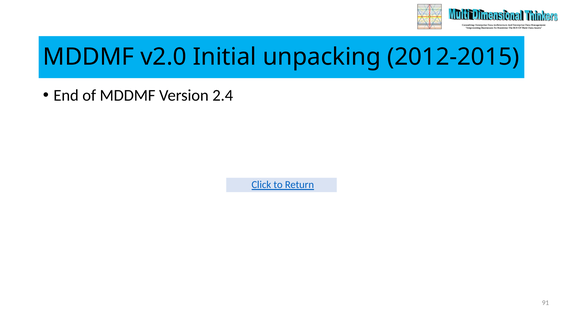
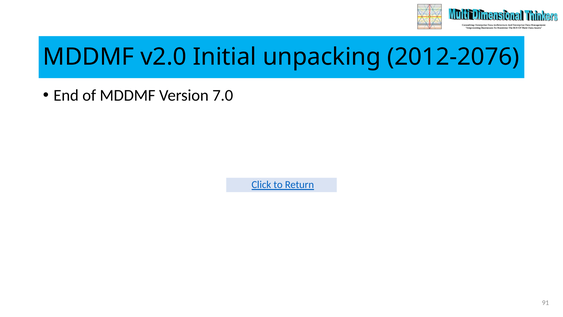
2012-2015: 2012-2015 -> 2012-2076 (453, 57)
2.4: 2.4 -> 7.0 (223, 95)
